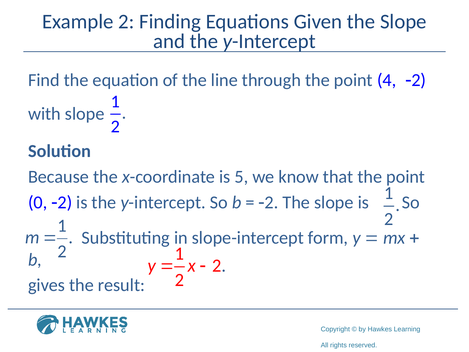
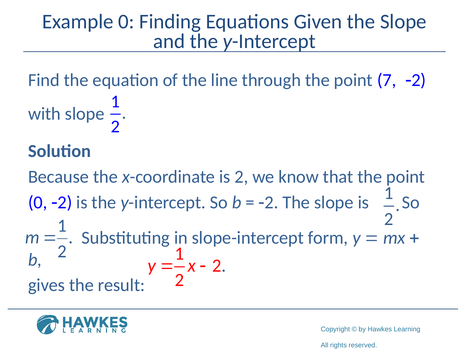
Example 2: 2 -> 0 (126, 22)
4: 4 -> 7 (387, 80)
is 5: 5 -> 2 (241, 177)
